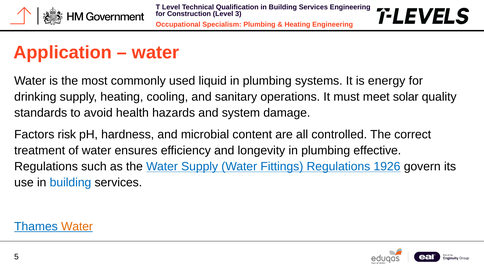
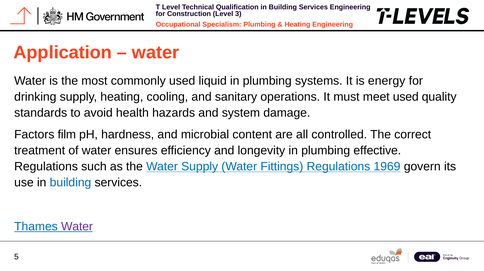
meet solar: solar -> used (406, 97)
risk: risk -> film (67, 134)
1926: 1926 -> 1969 (387, 166)
Water colour: orange -> purple (77, 226)
